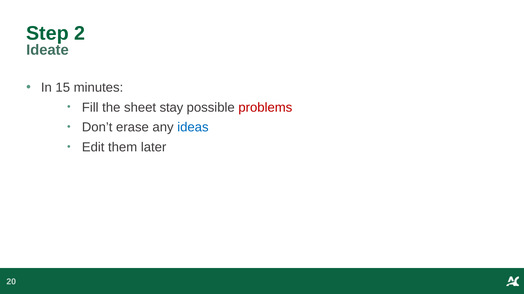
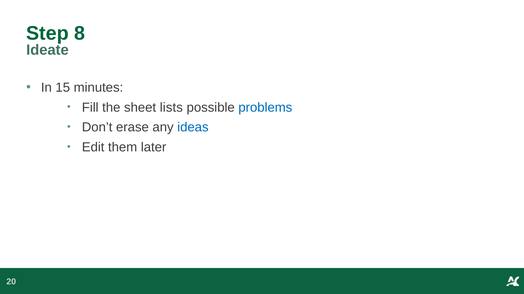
2: 2 -> 8 (80, 33)
stay: stay -> lists (171, 108)
problems colour: red -> blue (265, 108)
